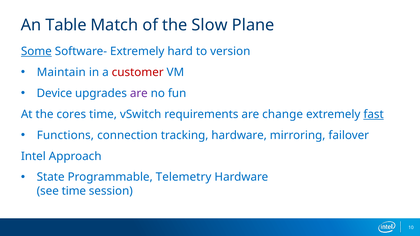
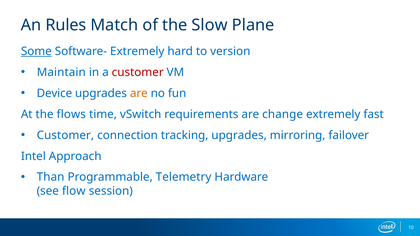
Table: Table -> Rules (66, 25)
are colour: purple -> orange (139, 93)
cores: cores -> flows (71, 114)
fast underline: present -> none (374, 114)
Functions: Functions -> Customer (65, 135)
tracking hardware: hardware -> upgrades (239, 135)
State: State -> Than (51, 177)
see time: time -> flow (74, 191)
